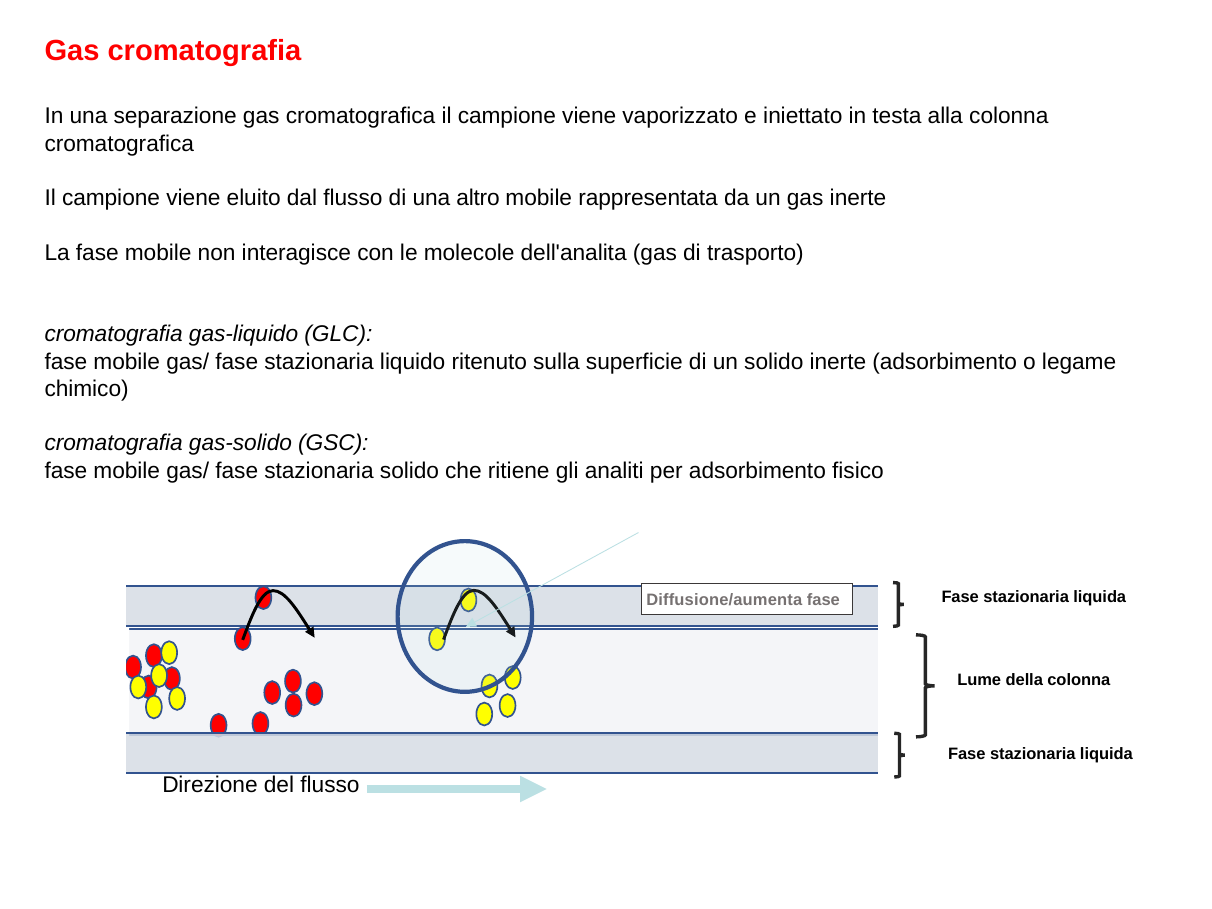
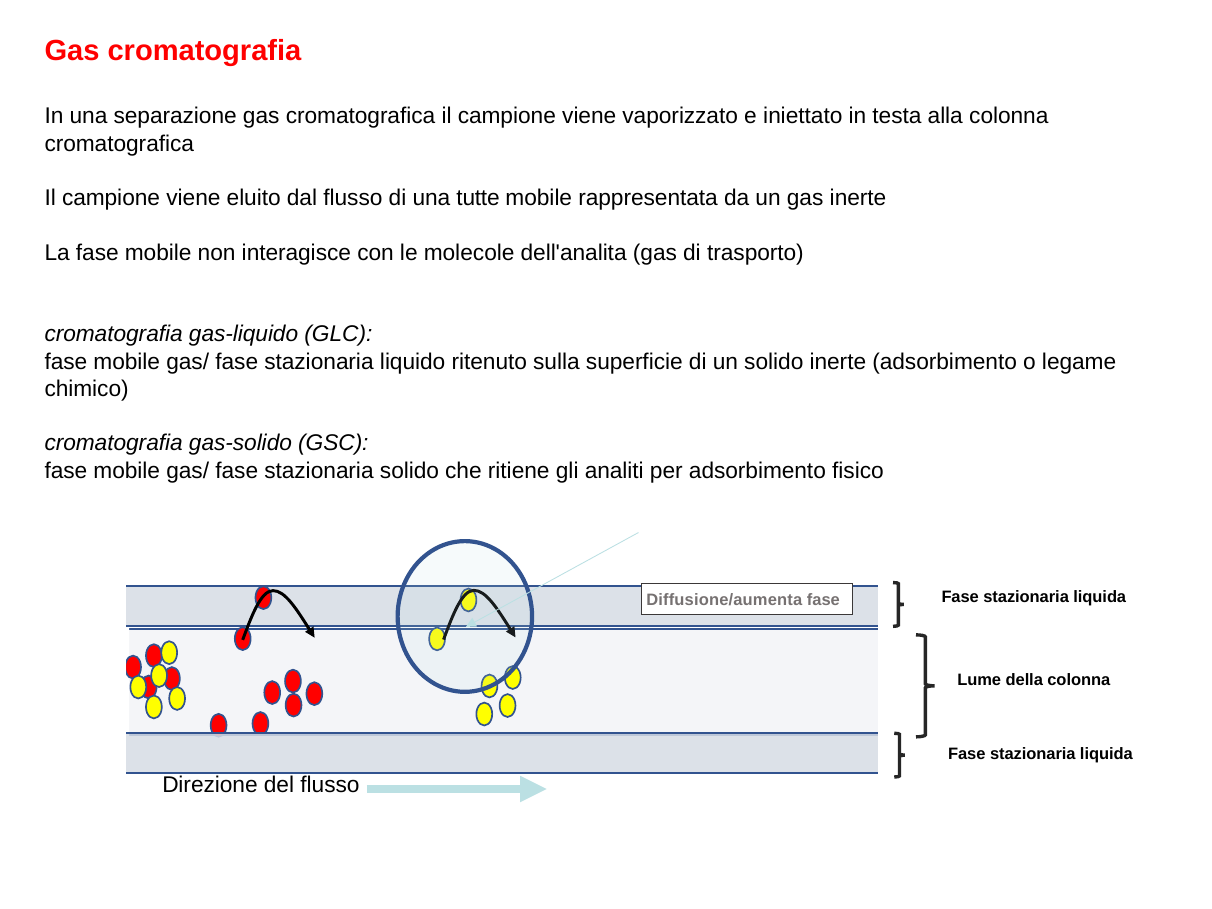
altro: altro -> tutte (478, 198)
